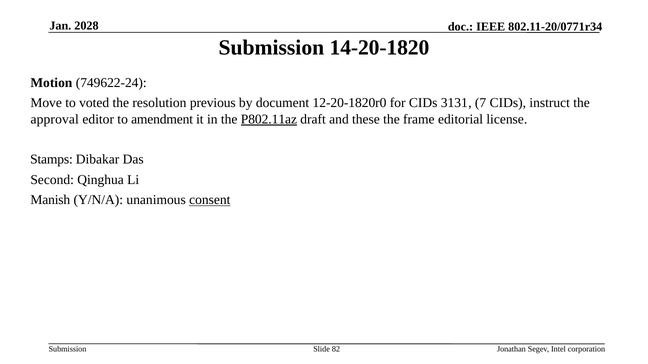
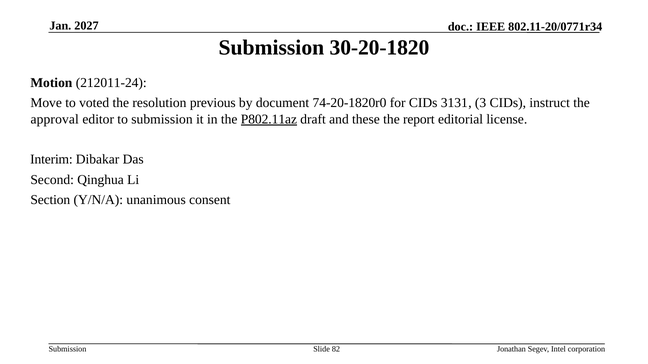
2028: 2028 -> 2027 (86, 26)
14-20-1820: 14-20-1820 -> 30-20-1820 (379, 48)
749622-24: 749622-24 -> 212011-24 (111, 83)
12-20-1820r0: 12-20-1820r0 -> 74-20-1820r0 (350, 103)
7: 7 -> 3 (481, 103)
to amendment: amendment -> submission (162, 119)
frame: frame -> report (419, 119)
Stamps: Stamps -> Interim (51, 160)
Manish: Manish -> Section (50, 200)
consent underline: present -> none (210, 200)
